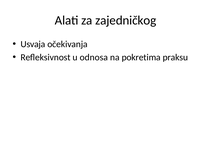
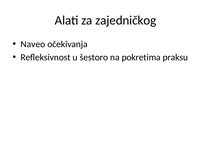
Usvaja: Usvaja -> Naveo (33, 44)
odnosa: odnosa -> šestoro (94, 57)
